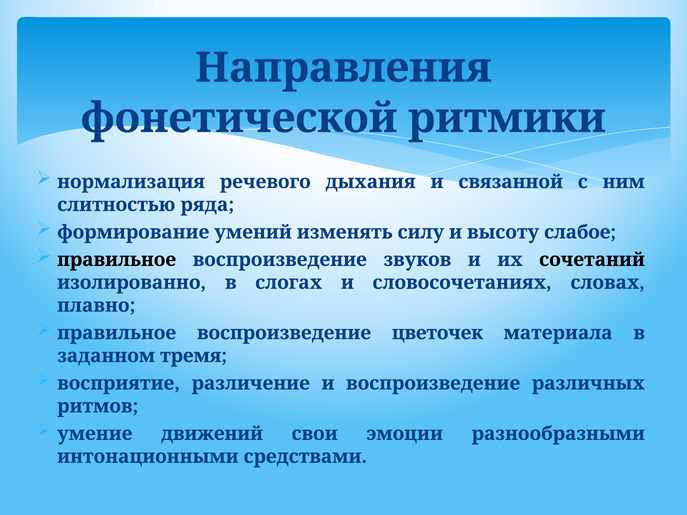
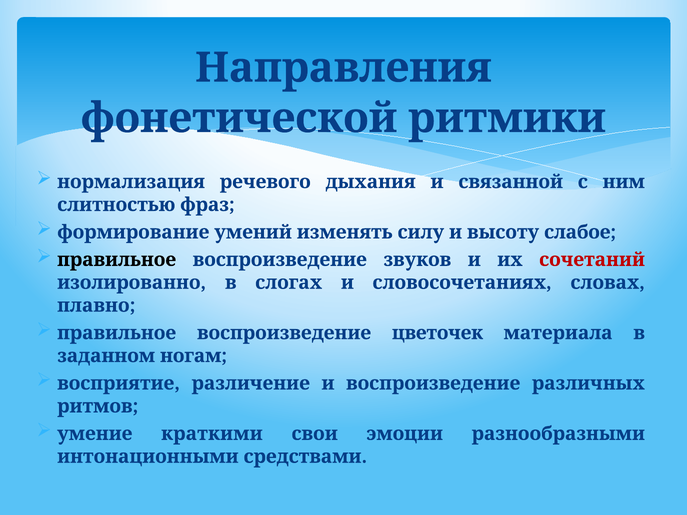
ряда: ряда -> фраз (207, 205)
сочетаний colour: black -> red (592, 260)
тремя: тремя -> ногам (194, 356)
движений: движений -> краткими (212, 434)
